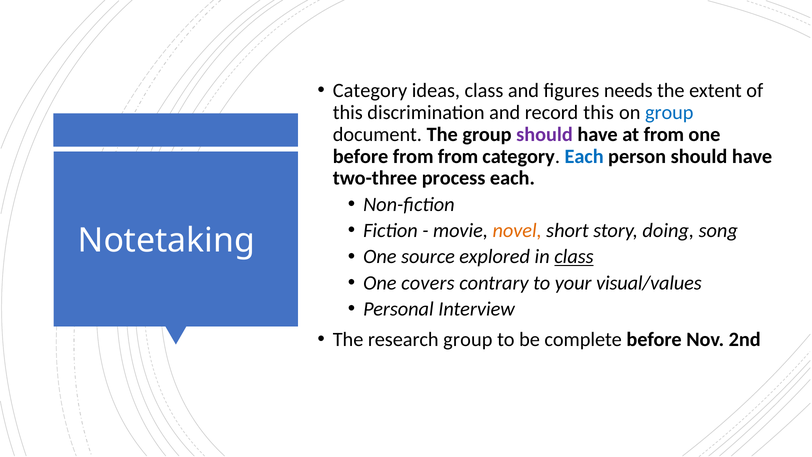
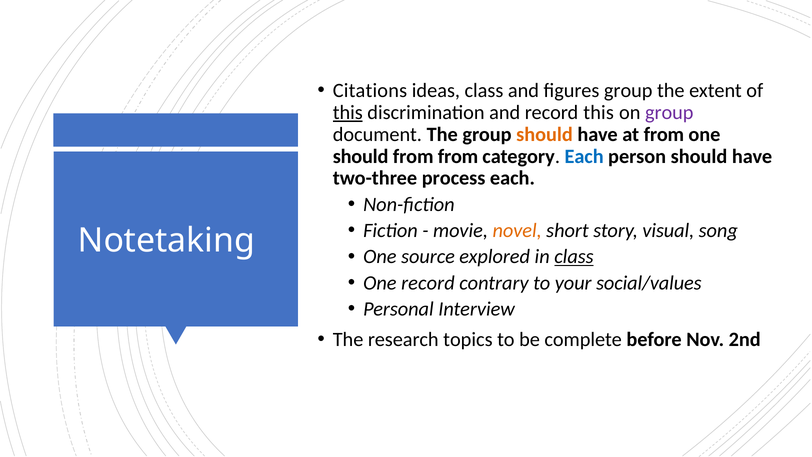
Category: Category -> Citations (370, 91)
figures needs: needs -> group (628, 91)
this underline: none -> present (348, 112)
group colour: blue -> purple (669, 112)
should colour: purple -> orange (545, 134)
before: before -> should (361, 156)
doing: doing -> visual (668, 230)
One covers: covers -> record (428, 283)
visual/values: visual/values -> social/values (649, 283)
research group: group -> topics (468, 339)
